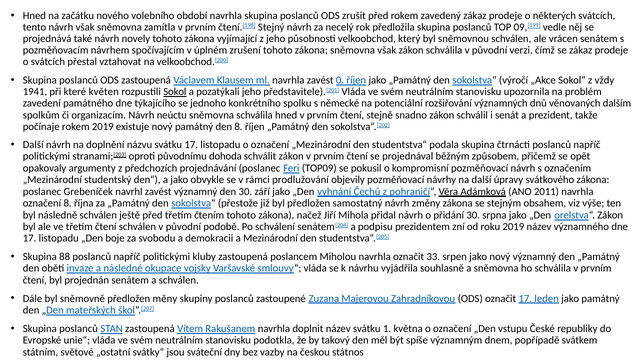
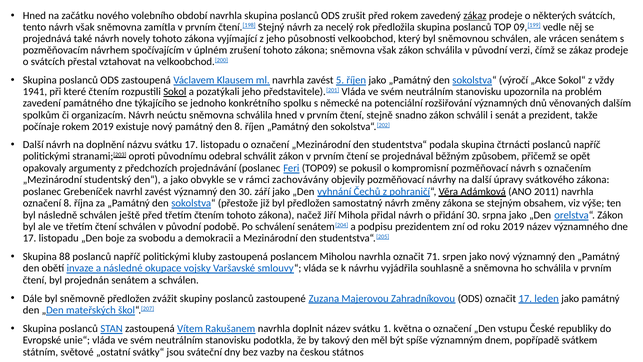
zákaz underline: none -> present (475, 15)
0: 0 -> 5 (340, 80)
které květen: květen -> čtením (104, 92)
dohoda: dohoda -> odebral (225, 156)
prodlužování: prodlužování -> zachovávány (300, 180)
33: 33 -> 71 (433, 256)
měny: měny -> zvážit (165, 298)
